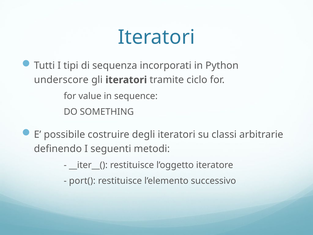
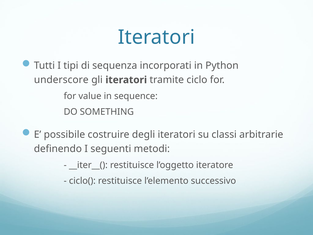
port(: port( -> ciclo( (82, 181)
